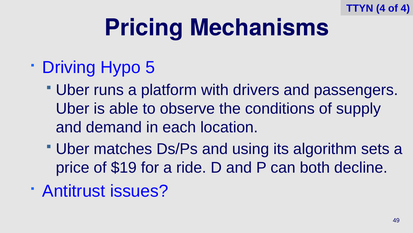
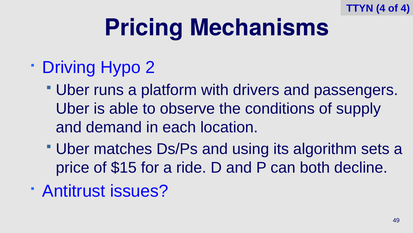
5: 5 -> 2 (150, 67)
$19: $19 -> $15 (124, 167)
